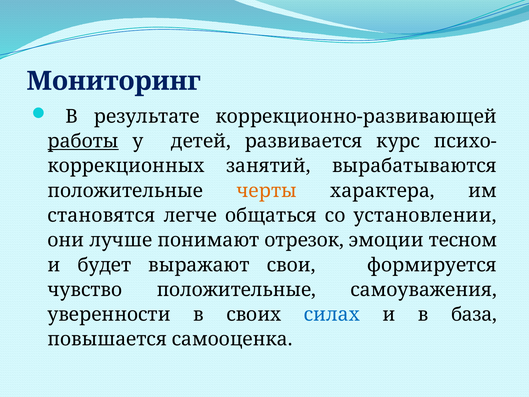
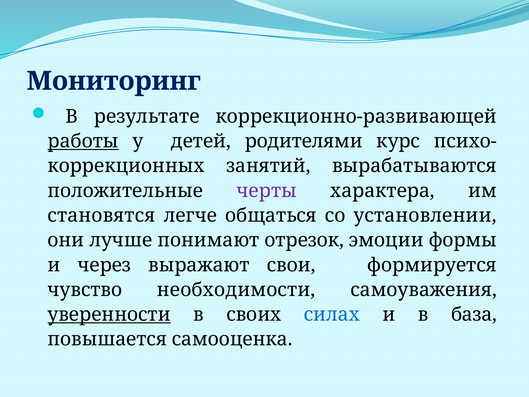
развивается: развивается -> родителями (304, 141)
черты colour: orange -> purple (267, 191)
тесном: тесном -> формы (463, 240)
будет: будет -> через (104, 265)
чувство положительные: положительные -> необходимости (236, 290)
уверенности underline: none -> present (109, 314)
